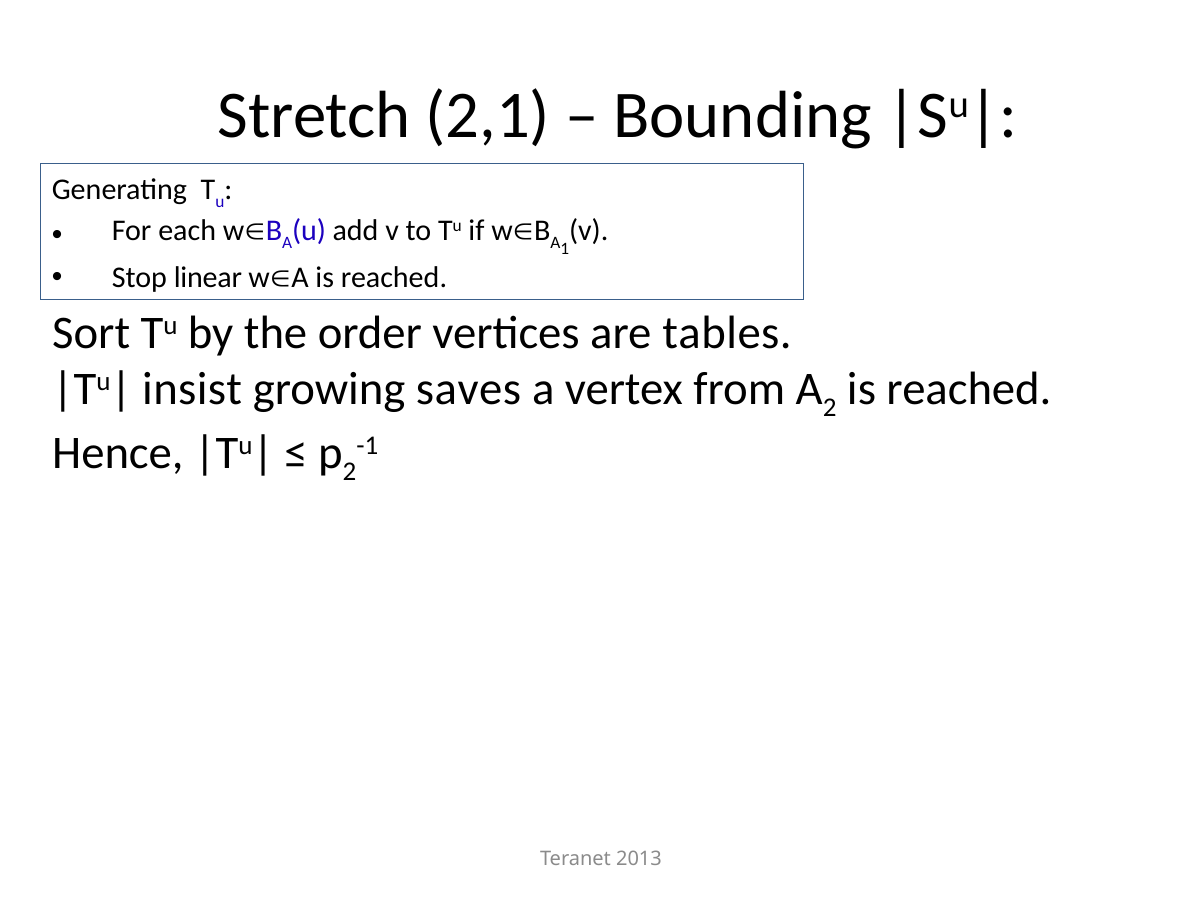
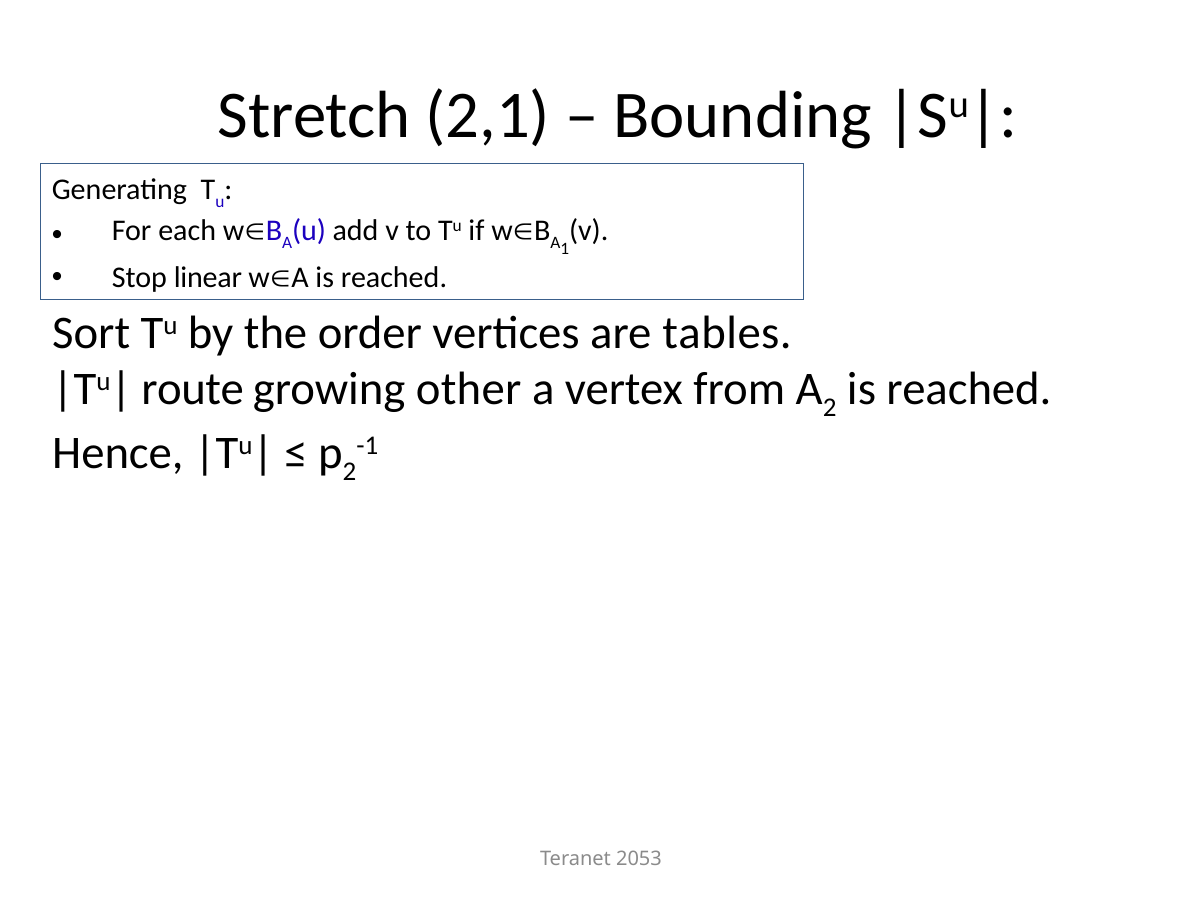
insist: insist -> route (193, 390)
saves: saves -> other (469, 390)
2013: 2013 -> 2053 (639, 859)
